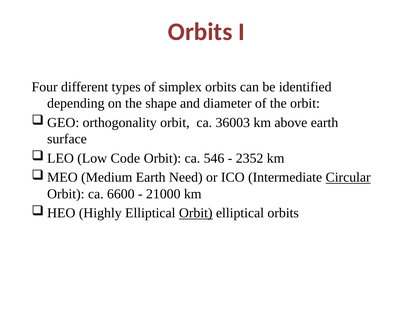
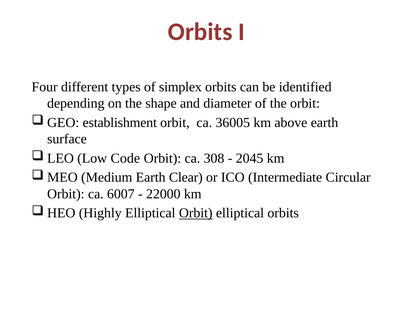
orthogonality: orthogonality -> establishment (120, 123)
36003: 36003 -> 36005 (233, 123)
546: 546 -> 308 (214, 159)
2352: 2352 -> 2045 (250, 159)
Need: Need -> Clear (186, 178)
Circular underline: present -> none (348, 178)
6600: 6600 -> 6007 (121, 194)
21000: 21000 -> 22000 (163, 194)
